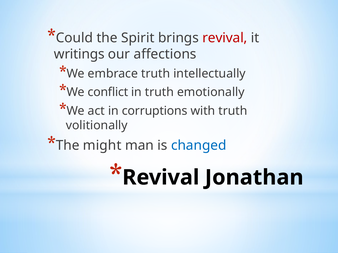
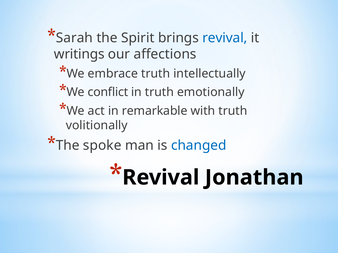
Could: Could -> Sarah (74, 38)
revival colour: red -> blue (225, 38)
corruptions: corruptions -> remarkable (155, 111)
might: might -> spoke (102, 146)
